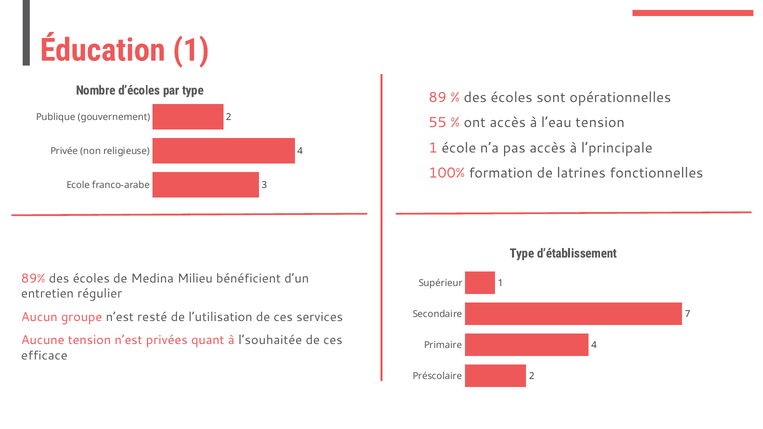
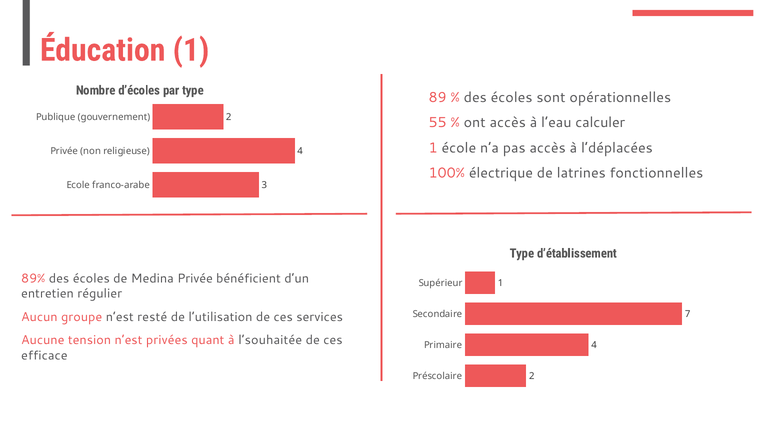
l’eau tension: tension -> calculer (600, 123)
l’principale: l’principale -> l’déplacées (617, 148)
formation: formation -> électrique (501, 173)
Medina Milieu: Milieu -> Privée (195, 279)
